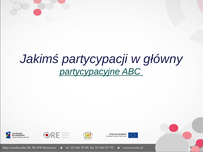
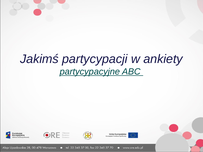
główny: główny -> ankiety (163, 59)
